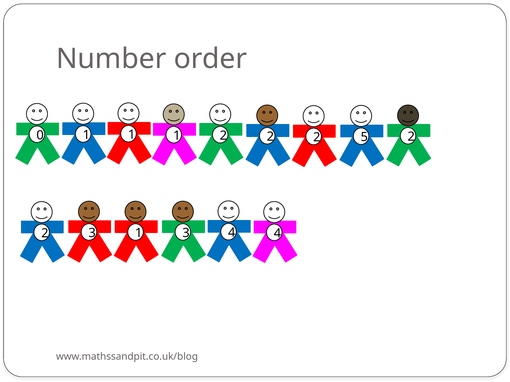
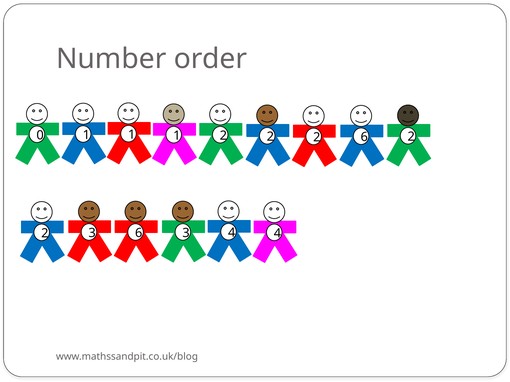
1 5: 5 -> 6 (364, 137)
1: 1 -> 6 (139, 233)
